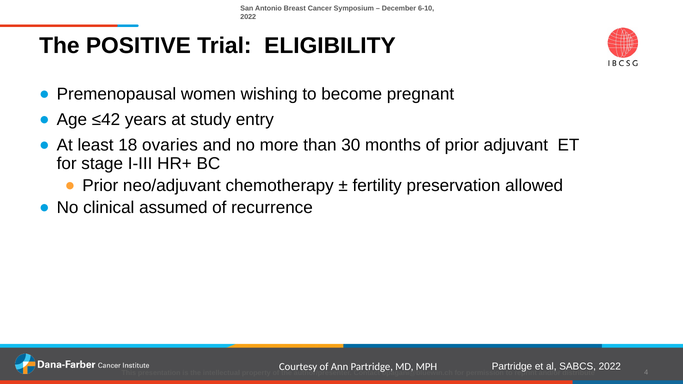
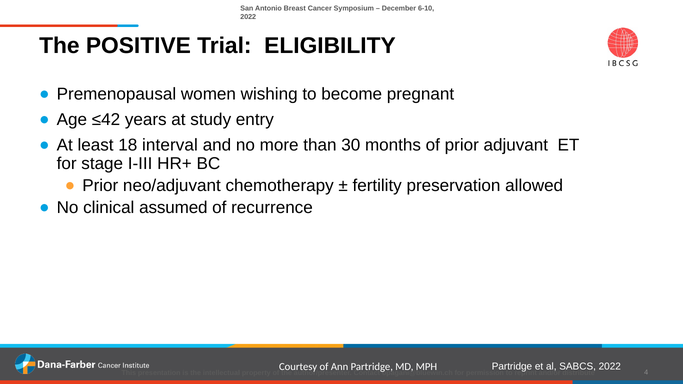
ovaries: ovaries -> interval (170, 145)
